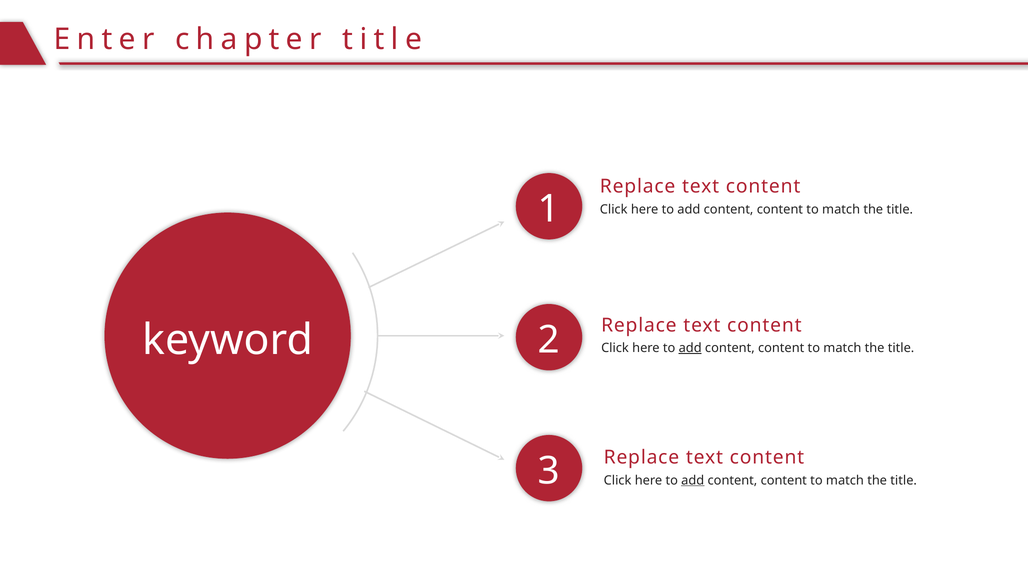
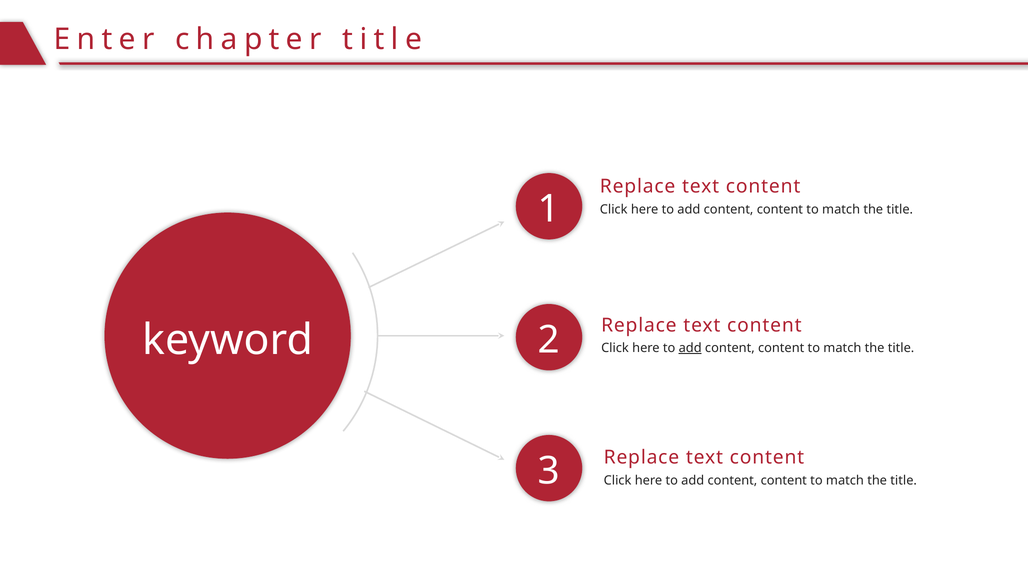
add underline: present -> none (693, 480)
